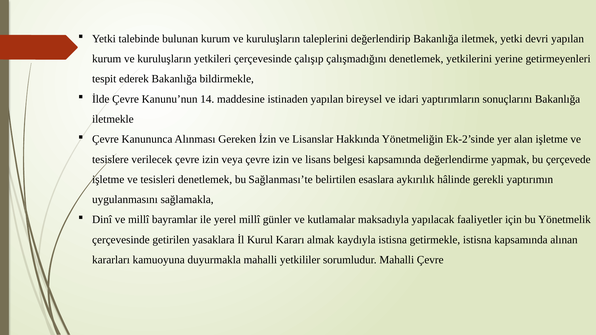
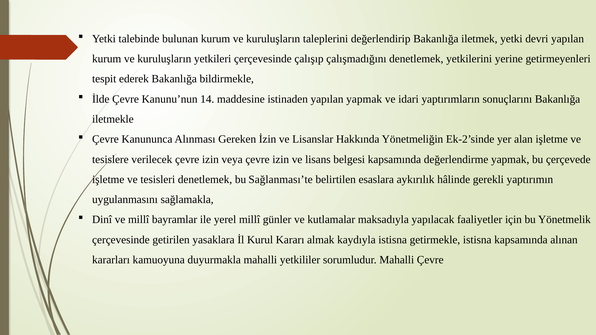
yapılan bireysel: bireysel -> yapmak (364, 99)
